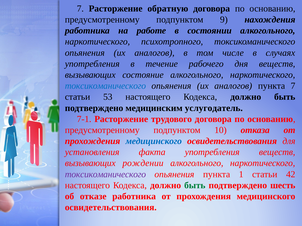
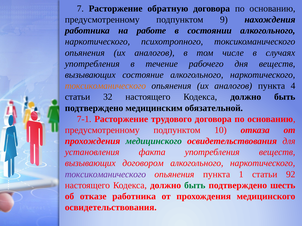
токсикоманического colour: blue -> orange (105, 86)
пункта 7: 7 -> 4 (293, 86)
53: 53 -> 32 (108, 97)
услугодатель: услугодатель -> обязательной (214, 108)
медицинского colour: blue -> green (154, 141)
рождении: рождении -> договором (143, 164)
42: 42 -> 92 (291, 175)
